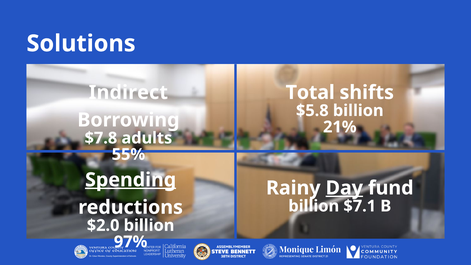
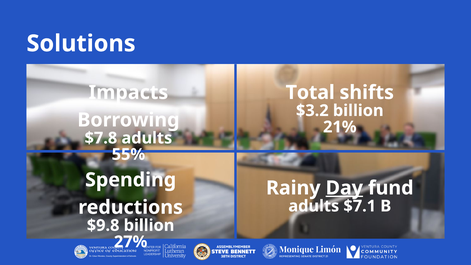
Indirect: Indirect -> Impacts (128, 92)
$5.8: $5.8 -> $3.2 (312, 111)
Spending underline: present -> none (131, 180)
billion: billion -> adults (314, 206)
$2.0: $2.0 -> $9.8 (103, 225)
97%: 97% -> 27% (131, 242)
